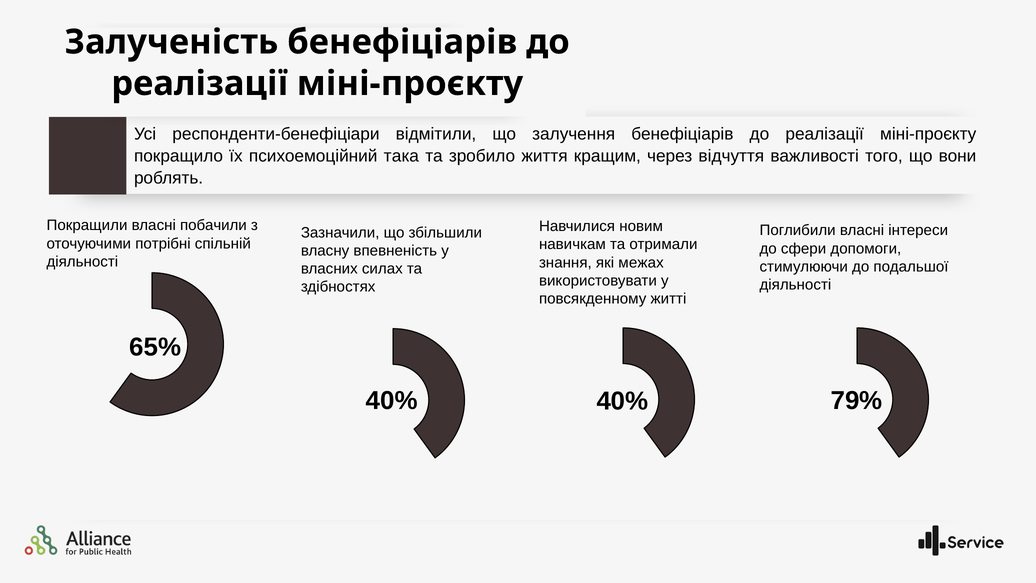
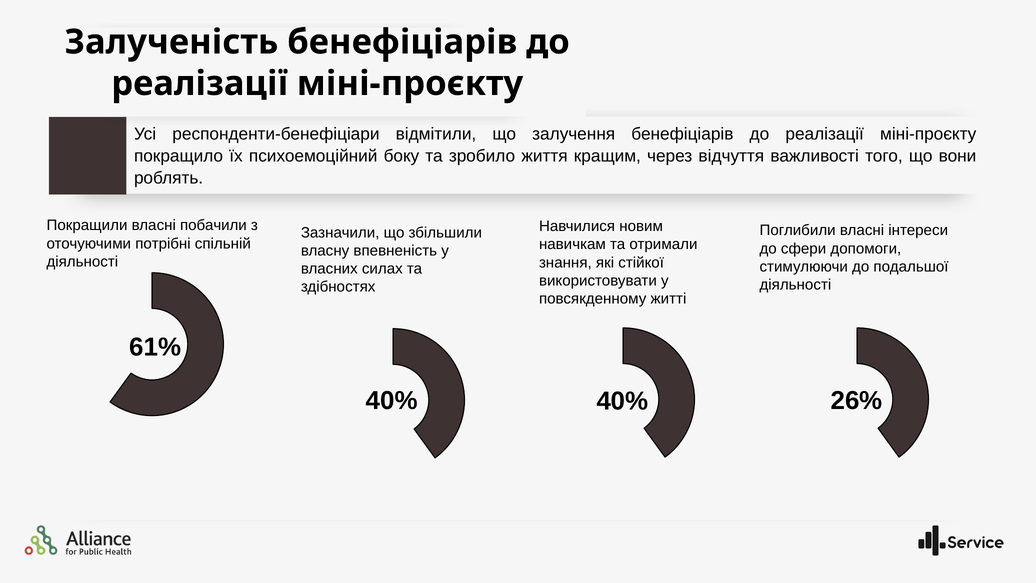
така: така -> боку (401, 156)
межах: межах -> стійкої (641, 262)
65%: 65% -> 61% (155, 347)
79%: 79% -> 26% (857, 401)
